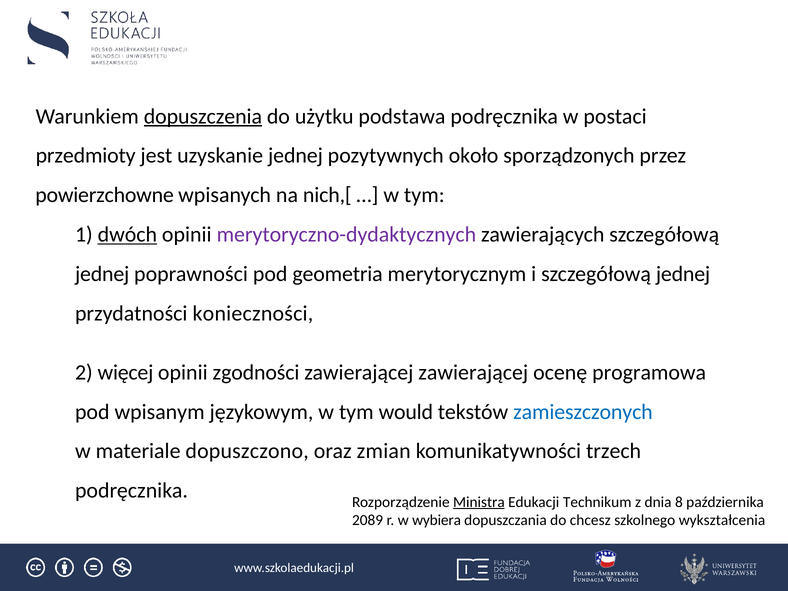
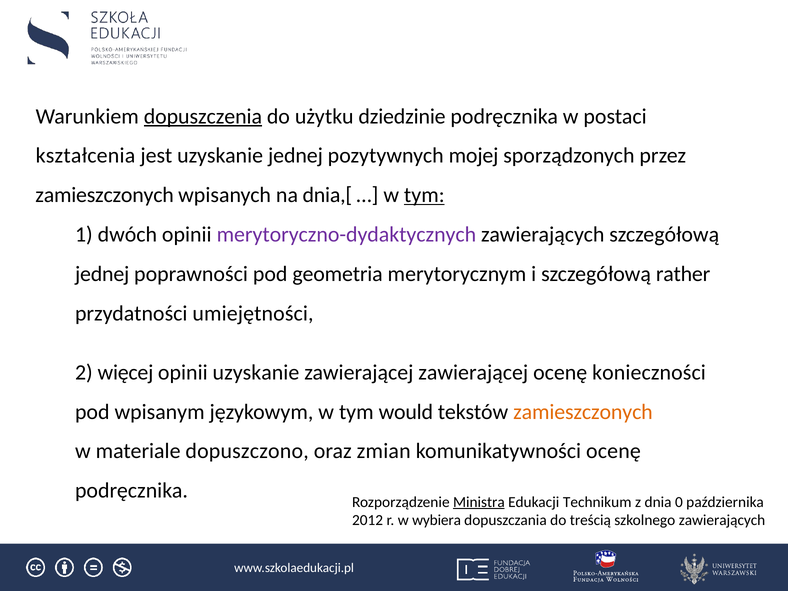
podstawa: podstawa -> dziedzinie (402, 116)
przedmioty: przedmioty -> kształcenia (85, 156)
około: około -> mojej (474, 156)
powierzchowne: powierzchowne -> zamieszczonych (105, 195)
nich,[: nich,[ -> dnia,[ (327, 195)
tym underline: none -> present (424, 195)
dwóch underline: present -> none (127, 235)
i szczegółową jednej: jednej -> rather (683, 274)
konieczności: konieczności -> umiejętności (253, 313)
opinii zgodności: zgodności -> uzyskanie (256, 372)
programowa: programowa -> konieczności (649, 372)
zamieszczonych colour: blue -> orange (583, 412)
komunikatywności trzech: trzech -> ocenę (613, 451)
8: 8 -> 0 (679, 502)
2089: 2089 -> 2012 (368, 520)
chcesz: chcesz -> treścią (590, 520)
szkolnego wykształcenia: wykształcenia -> zawierających (722, 520)
